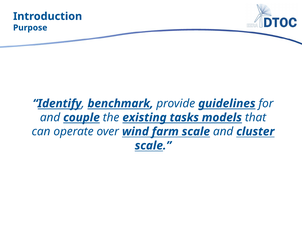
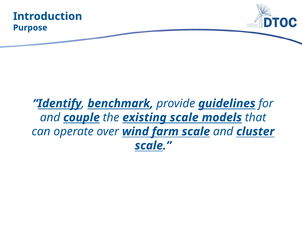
existing tasks: tasks -> scale (184, 118)
